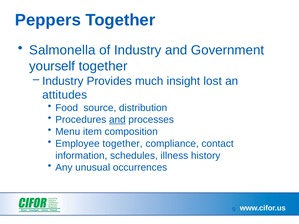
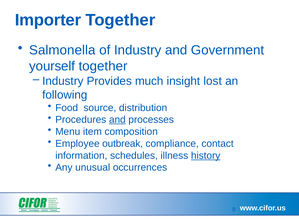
Peppers: Peppers -> Importer (48, 20)
attitudes: attitudes -> following (65, 95)
Employee together: together -> outbreak (123, 144)
history underline: none -> present (206, 156)
